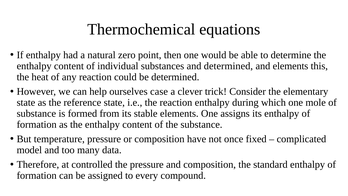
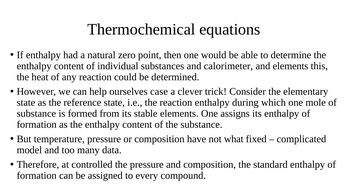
and determined: determined -> calorimeter (228, 66)
once: once -> what (234, 139)
